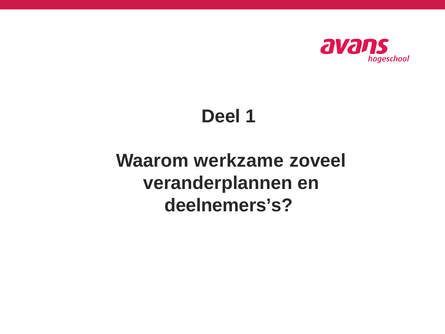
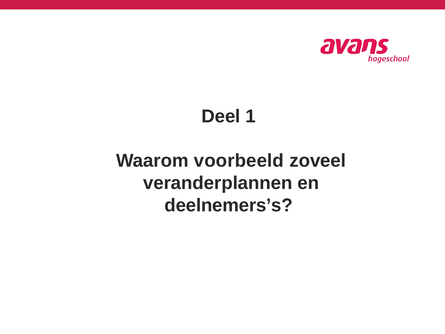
werkzame: werkzame -> voorbeeld (239, 161)
